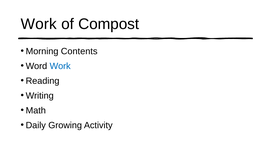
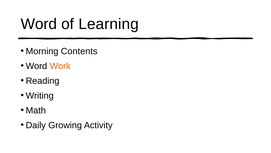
Work: Work -> Word (39, 24)
Compost: Compost -> Learning (109, 24)
Work colour: blue -> orange (60, 66)
